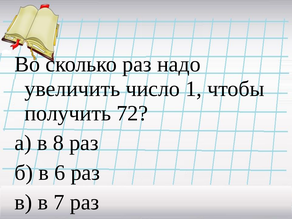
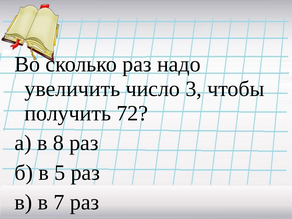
1: 1 -> 3 (194, 89)
6: 6 -> 5 (60, 173)
